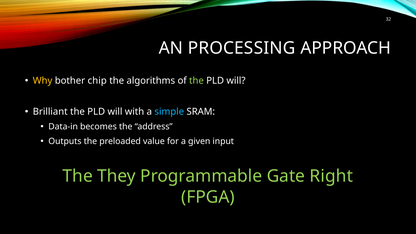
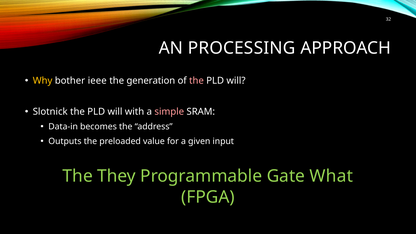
chip: chip -> ieee (97, 81)
algorithms: algorithms -> generation (151, 81)
the colour: light green -> pink (196, 81)
Brilliant: Brilliant -> Slotnick (50, 112)
simple colour: light blue -> pink (169, 112)
Right: Right -> What (331, 176)
